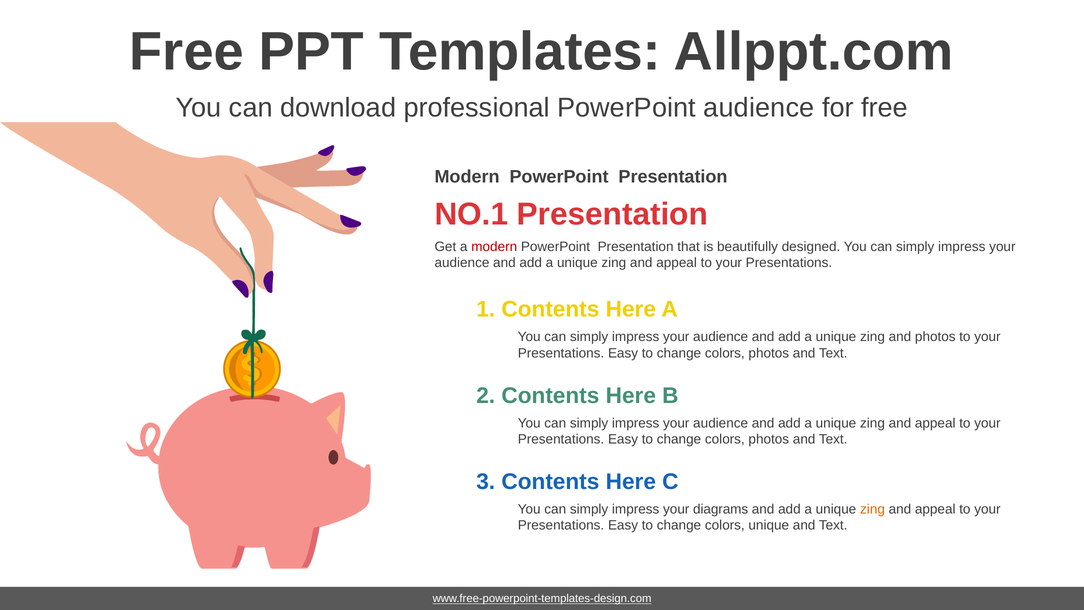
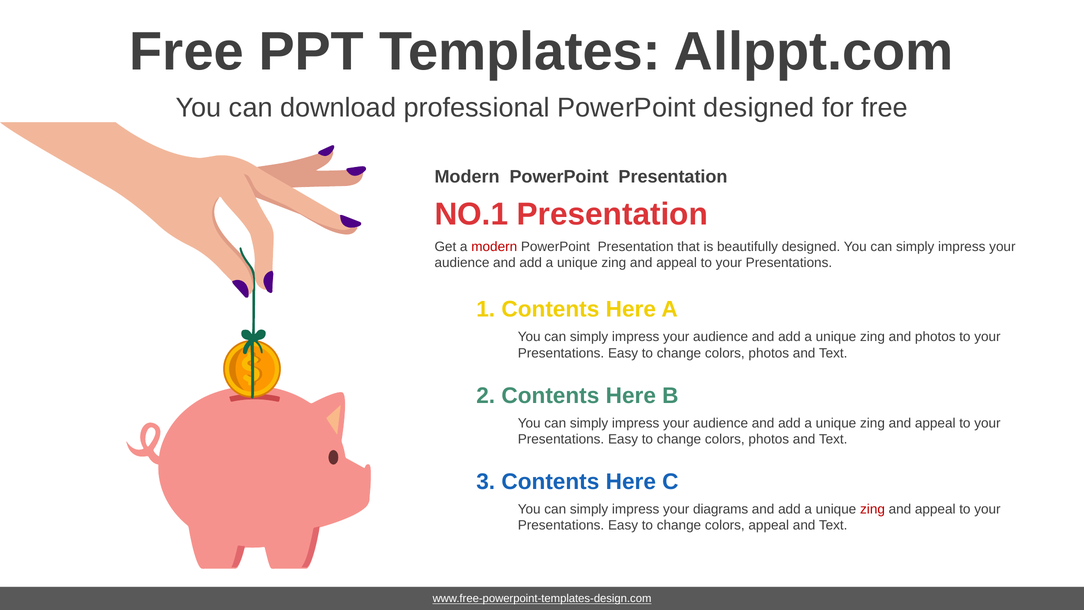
PowerPoint audience: audience -> designed (759, 108)
zing colour: orange -> red (873, 509)
colors unique: unique -> appeal (769, 525)
